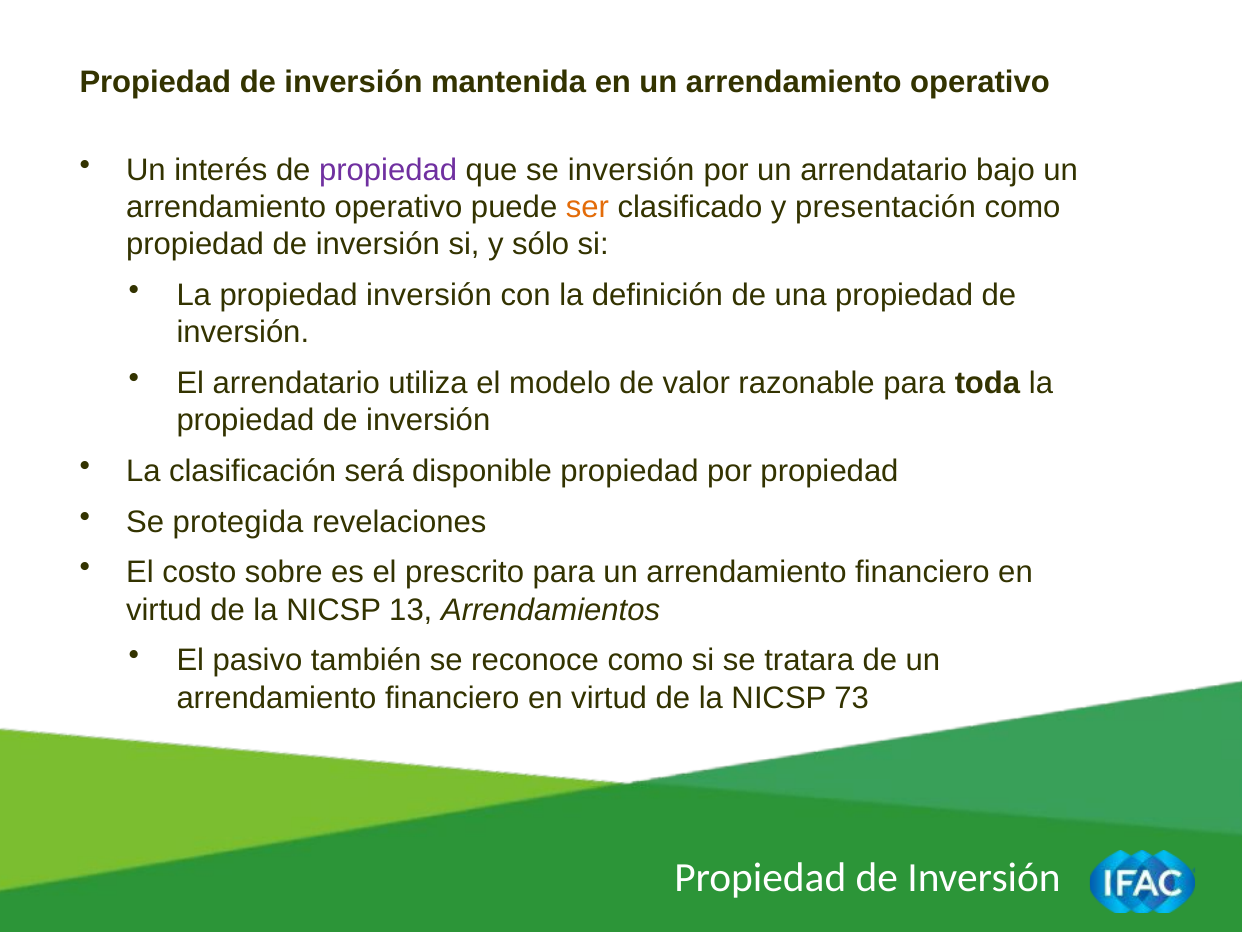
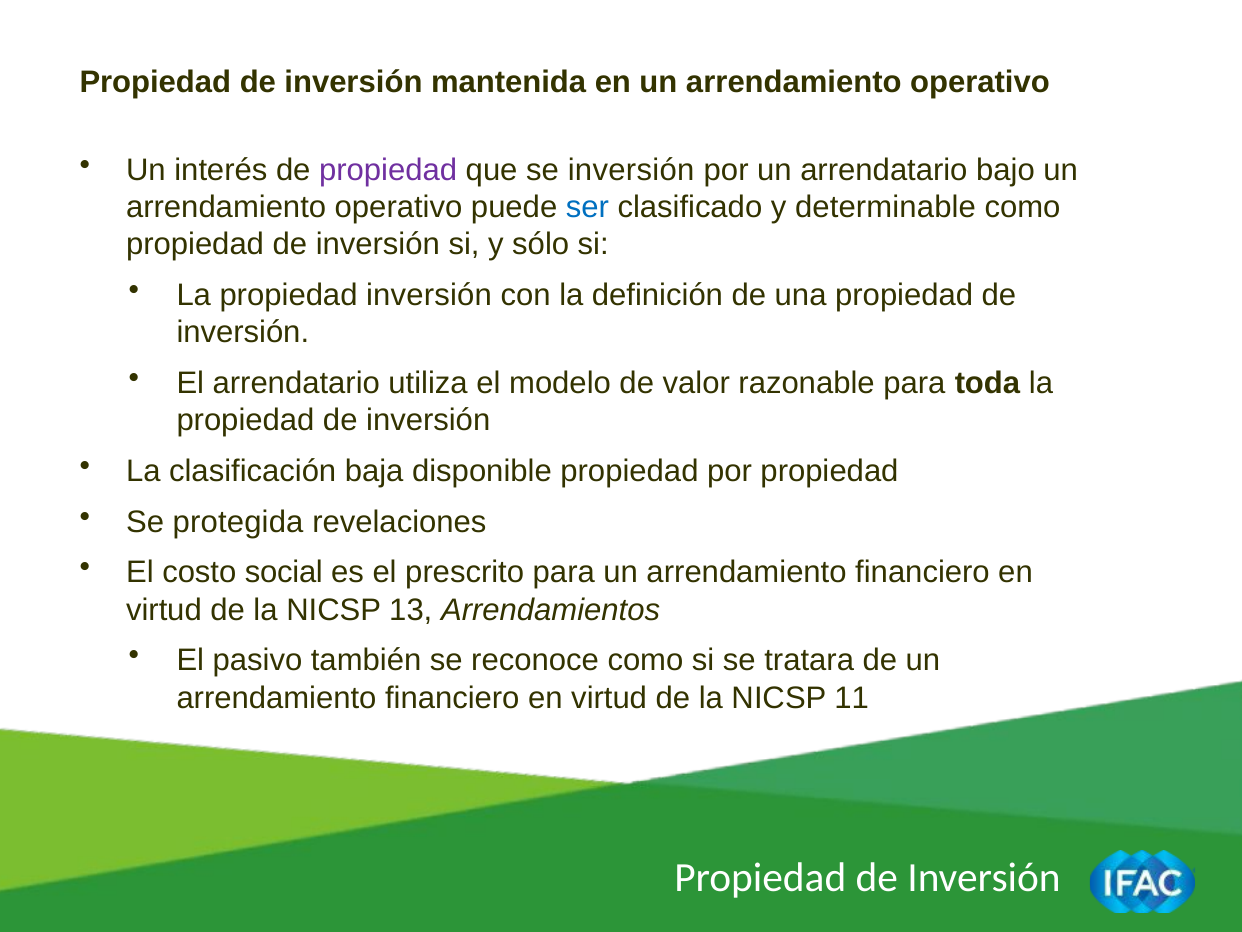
ser colour: orange -> blue (587, 207)
presentación: presentación -> determinable (885, 207)
será: será -> baja (374, 471)
sobre: sobre -> social (284, 572)
73: 73 -> 11 (852, 698)
